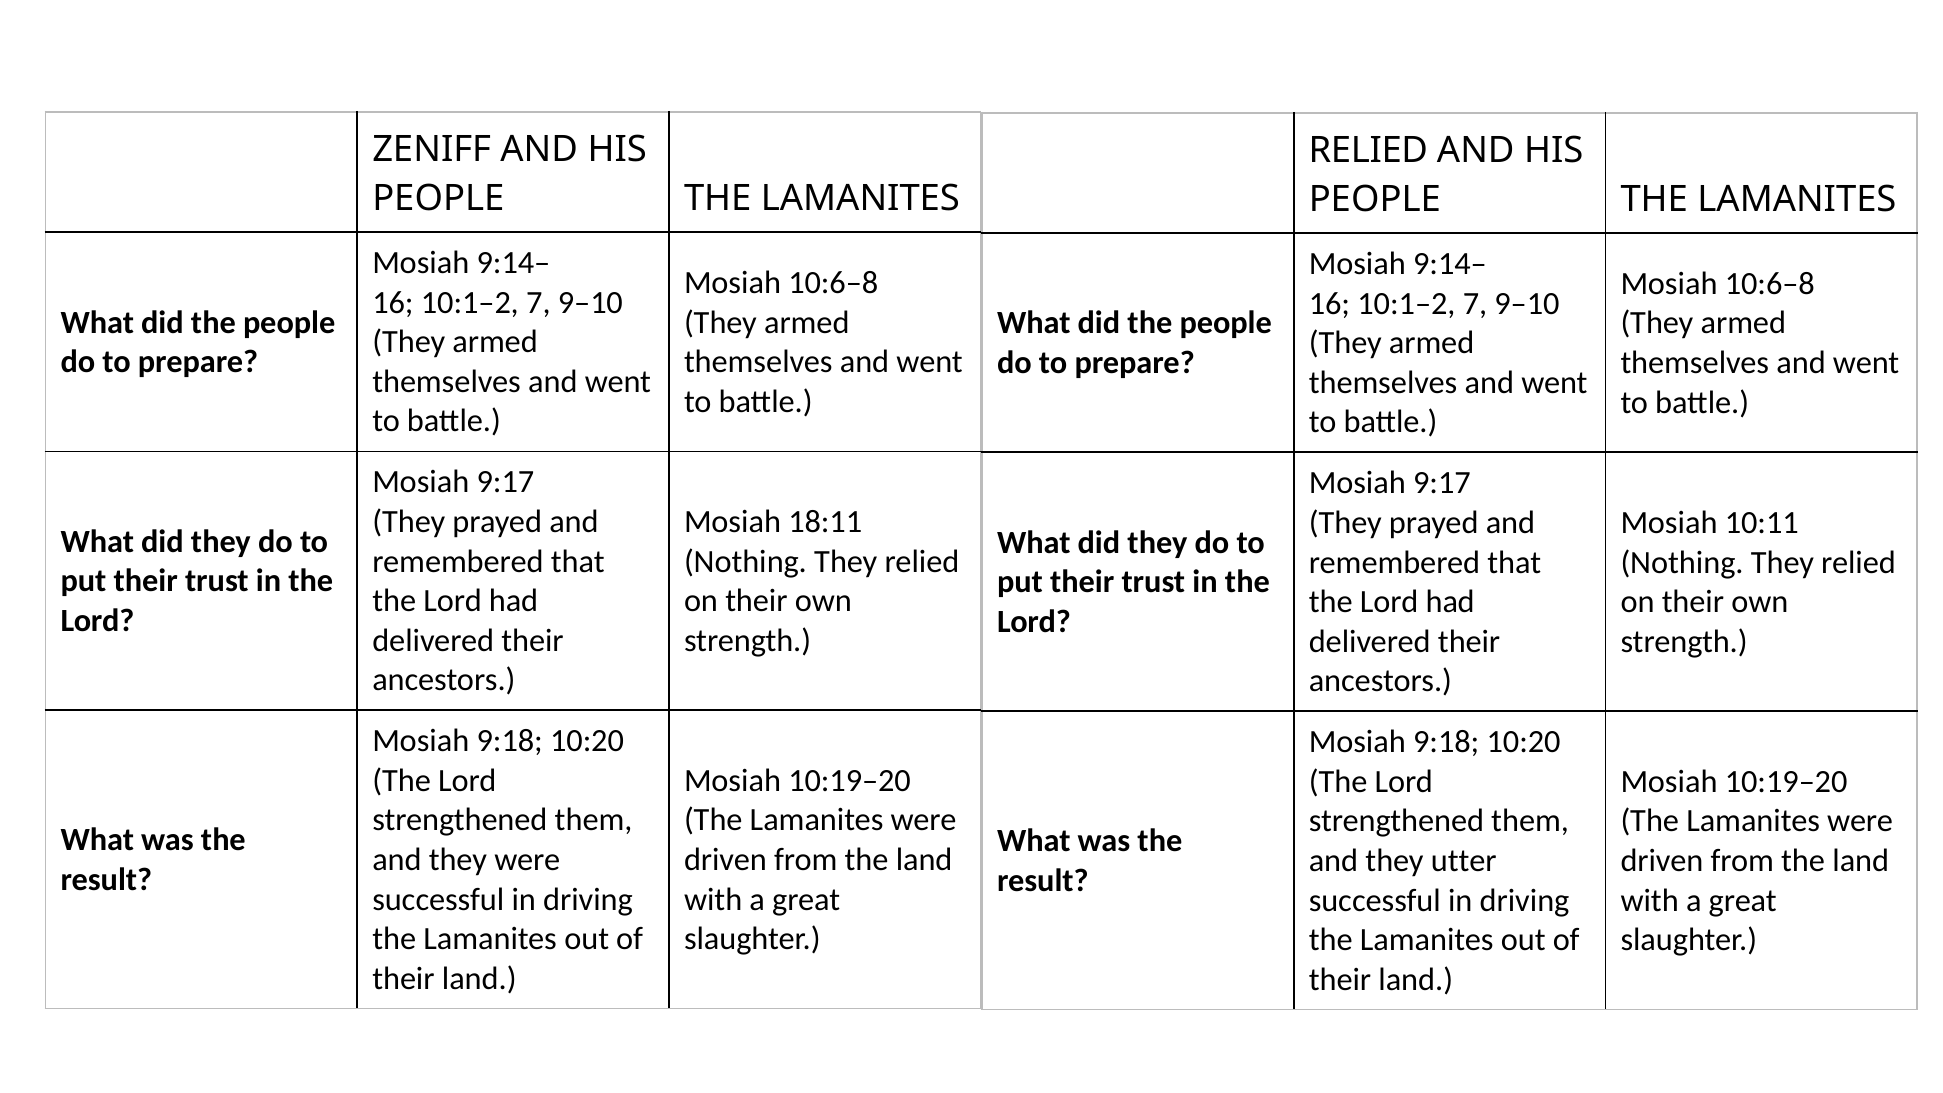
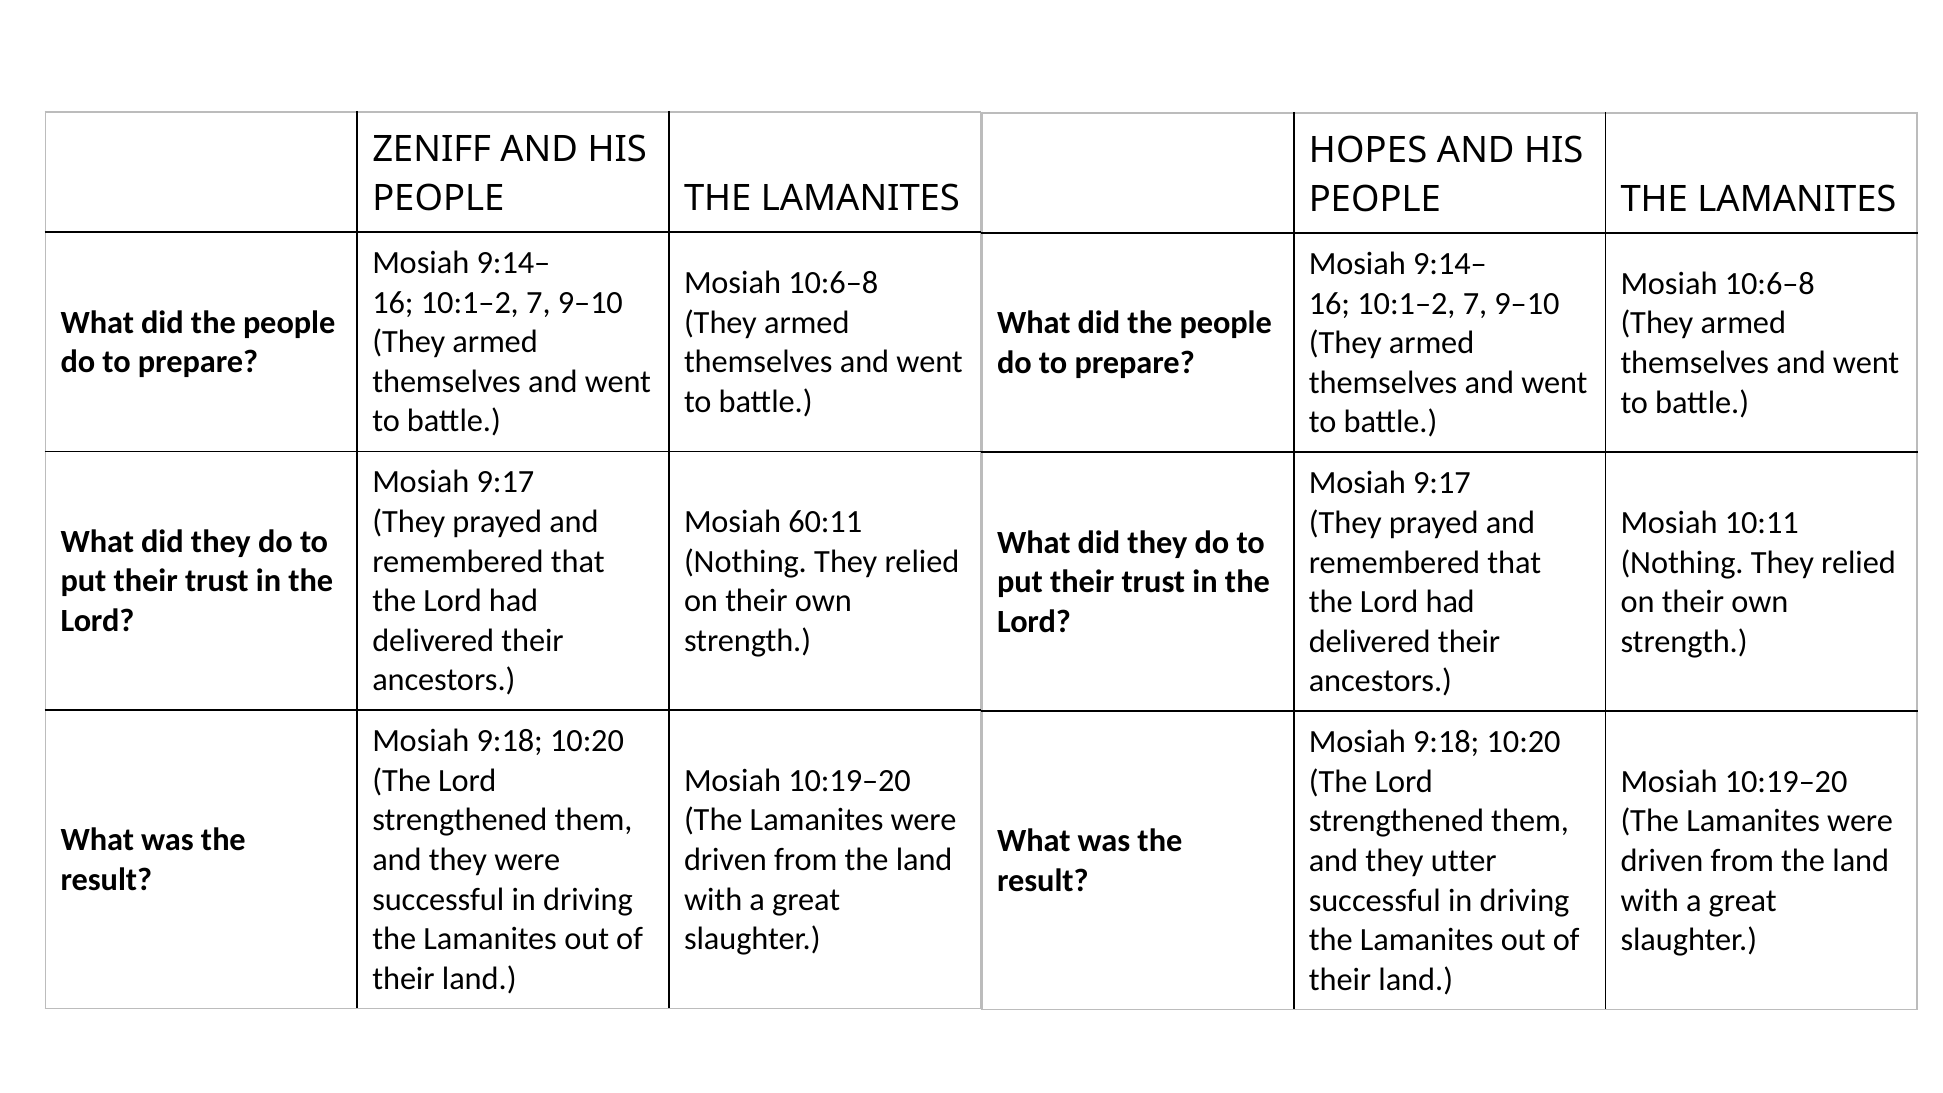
RELIED: RELIED -> HOPES (1368, 150)
18:11: 18:11 -> 60:11 (825, 522)
